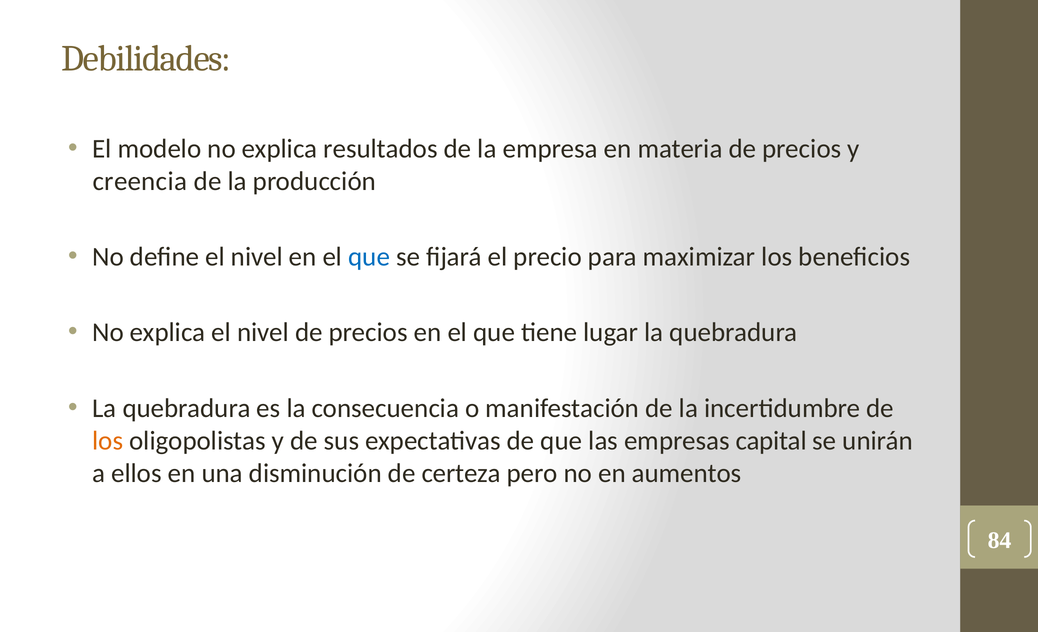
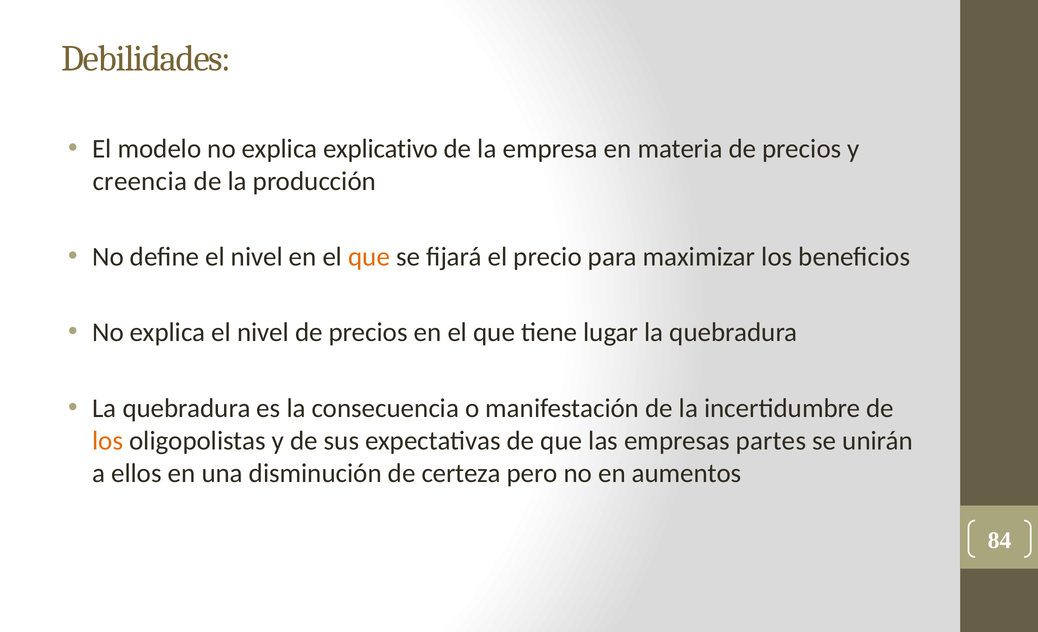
resultados: resultados -> explicativo (381, 149)
que colour: blue -> orange (369, 257)
capital: capital -> partes (771, 440)
